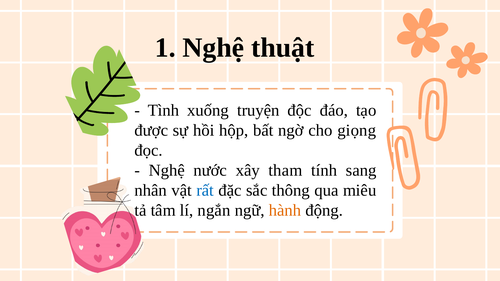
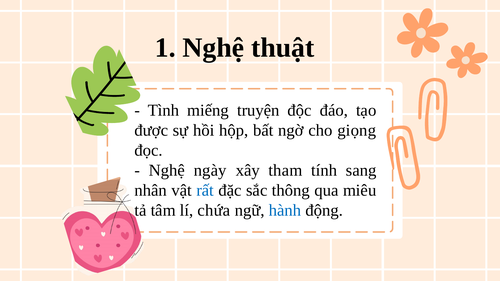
xuống: xuống -> miếng (208, 111)
nước: nước -> ngày (210, 171)
ngắn: ngắn -> chứa (214, 211)
hành colour: orange -> blue (285, 211)
